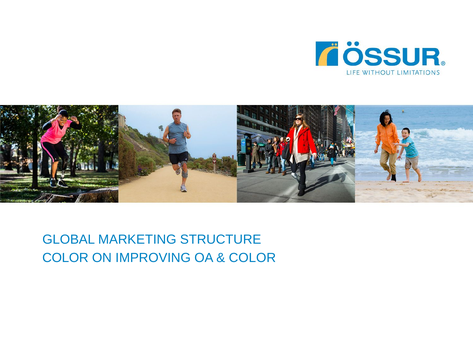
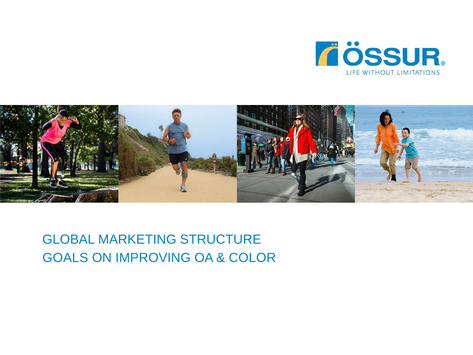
COLOR: COLOR -> GOALS (65, 258)
